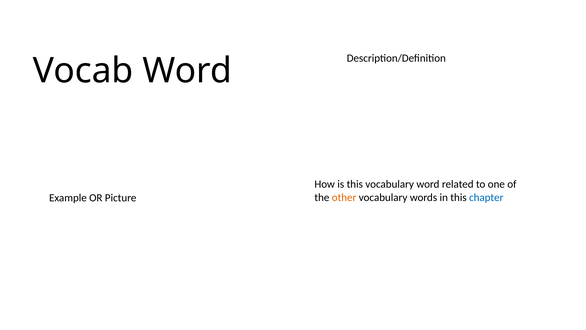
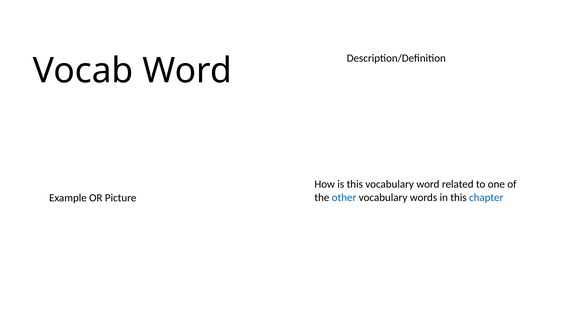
other colour: orange -> blue (344, 197)
